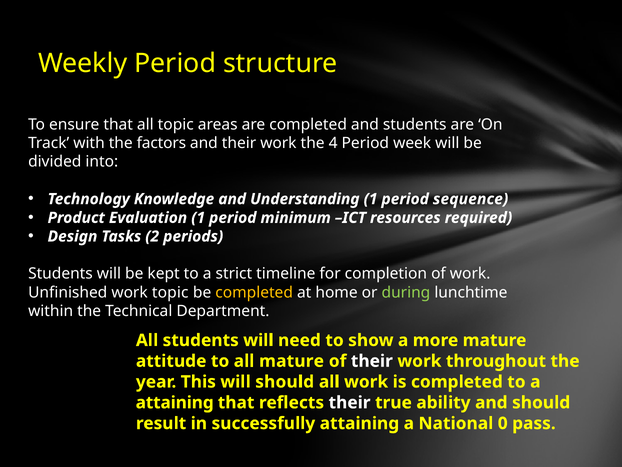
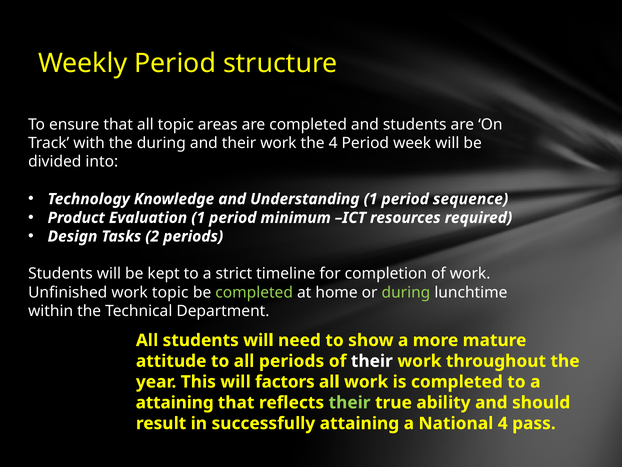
the factors: factors -> during (161, 143)
completed colour: yellow -> light green (254, 292)
all mature: mature -> periods (292, 361)
will should: should -> factors (285, 381)
their colour: white -> light green (350, 402)
National 0: 0 -> 4 (503, 423)
